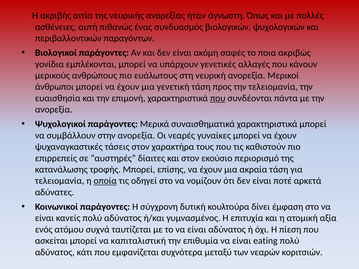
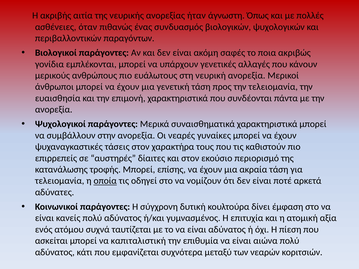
αυτή: αυτή -> όταν (88, 27)
που underline: present -> none (218, 98)
eating: eating -> αιώνα (265, 241)
